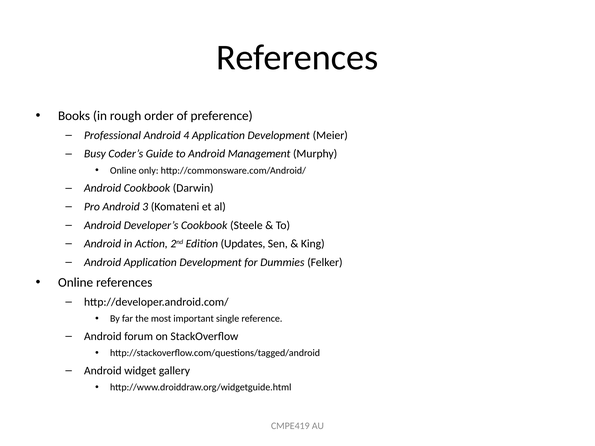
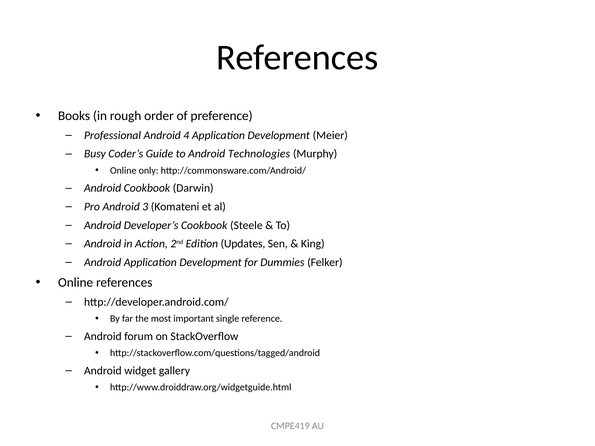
Management: Management -> Technologies (259, 154)
